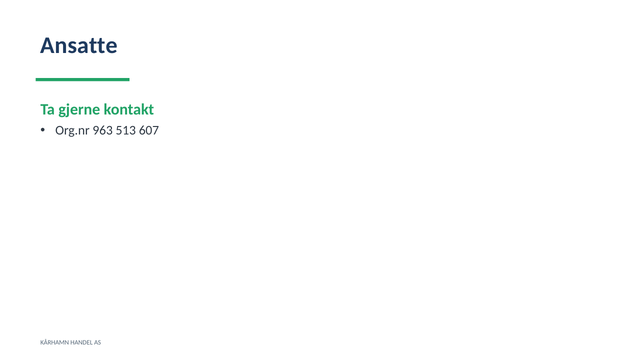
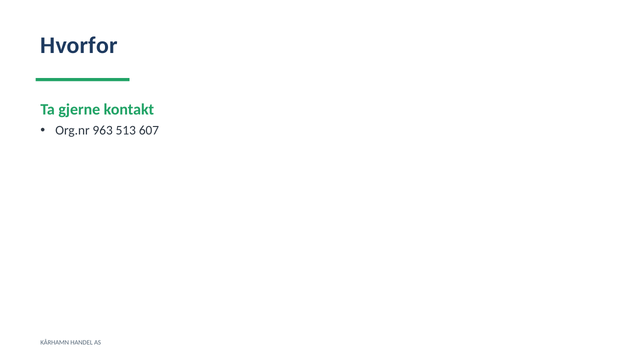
Ansatte: Ansatte -> Hvorfor (79, 45)
